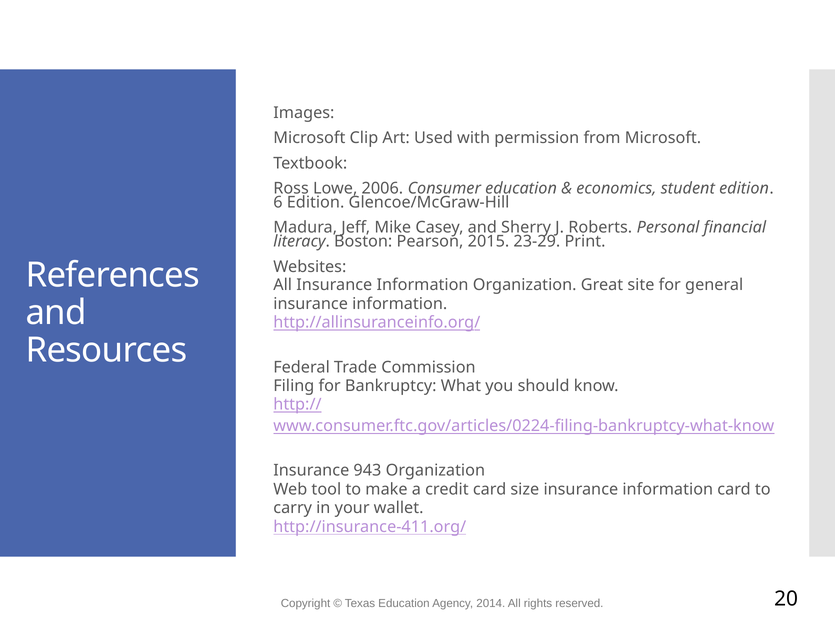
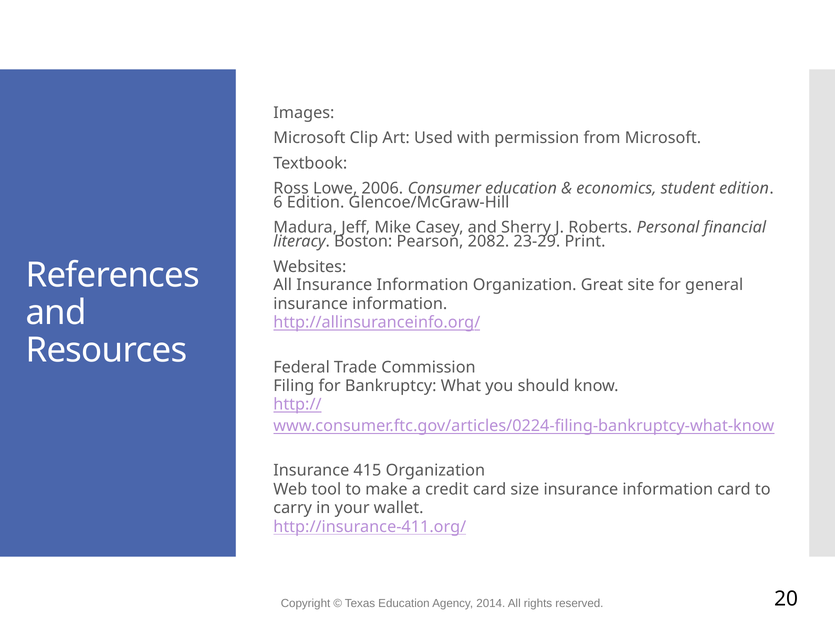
2015: 2015 -> 2082 (489, 241)
943: 943 -> 415 (367, 470)
